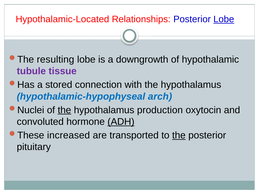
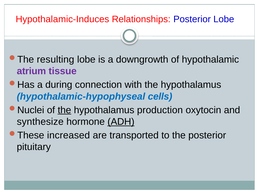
Hypothalamic-Located: Hypothalamic-Located -> Hypothalamic-Induces (62, 19)
Lobe underline: present -> none (224, 19)
tubule: tubule -> atrium (31, 71)
stored: stored -> during (59, 85)
arch: arch -> cells (160, 97)
convoluted: convoluted -> synthesize (40, 122)
the underline: present -> none (179, 135)
